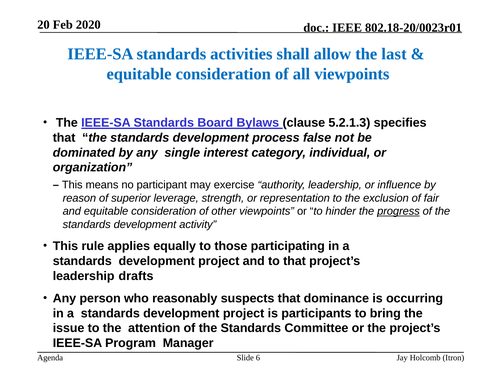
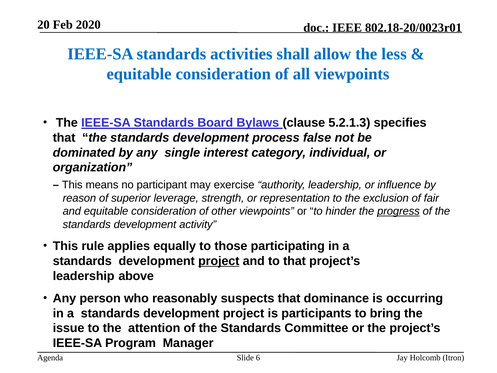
last: last -> less (394, 54)
project underline: none -> present (219, 261)
drafts: drafts -> above (136, 276)
